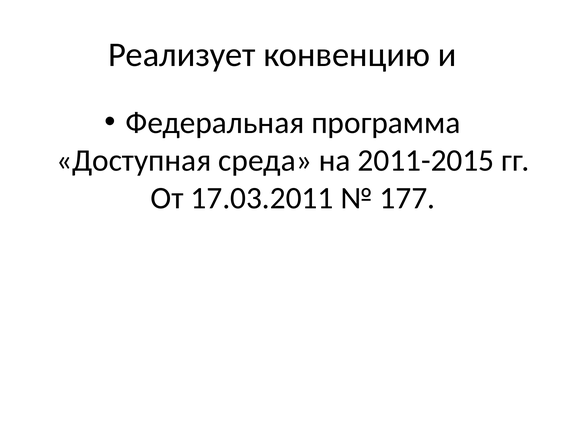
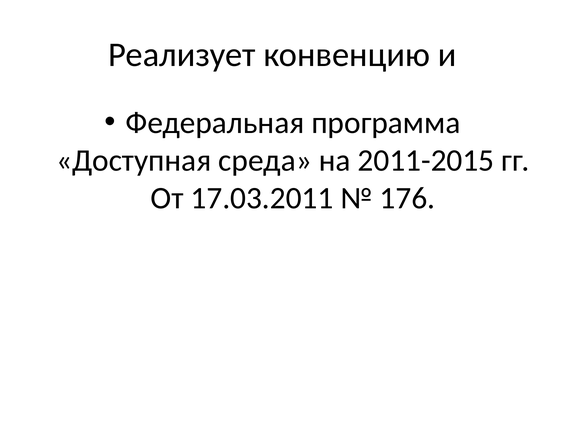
177: 177 -> 176 (407, 198)
